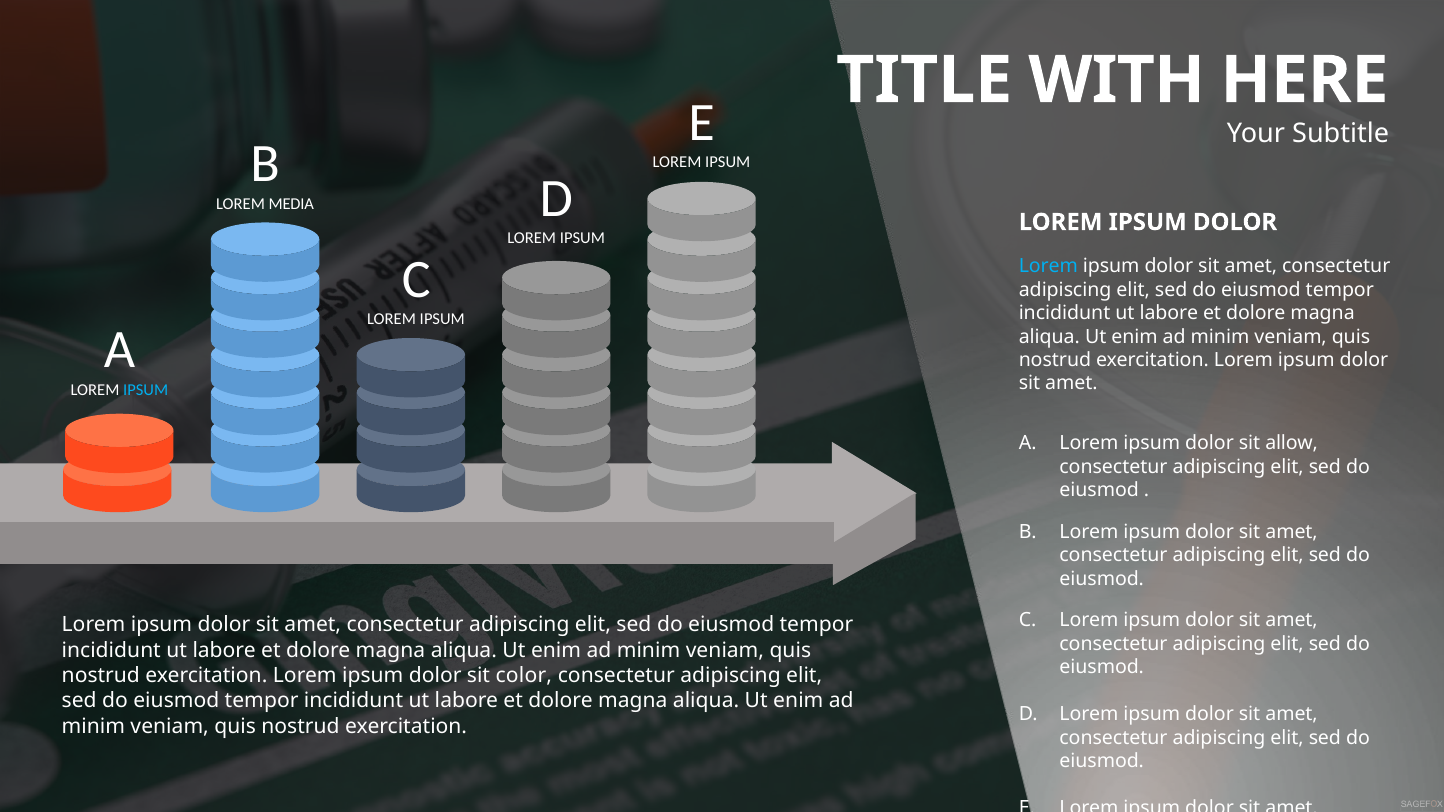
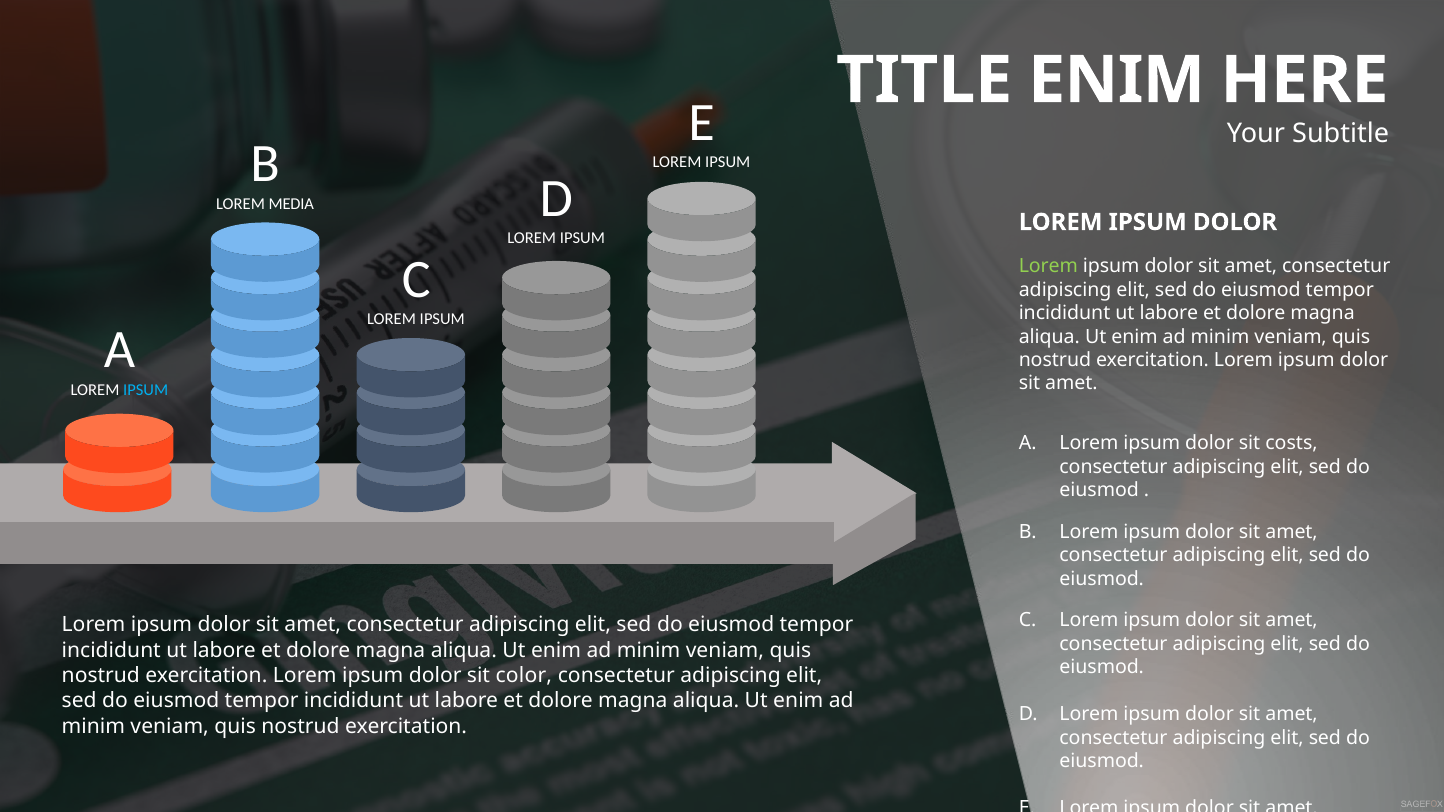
TITLE WITH: WITH -> ENIM (1117, 80)
Lorem colour: light blue -> light green (1048, 266)
allow: allow -> costs (1291, 443)
